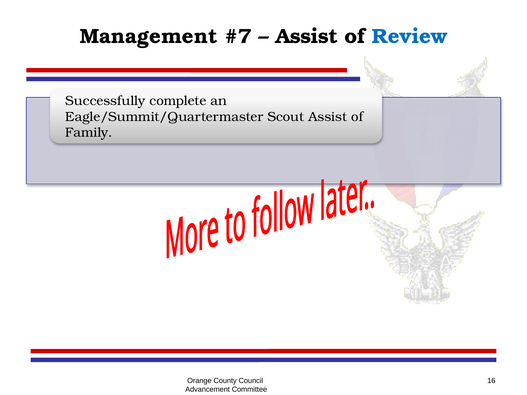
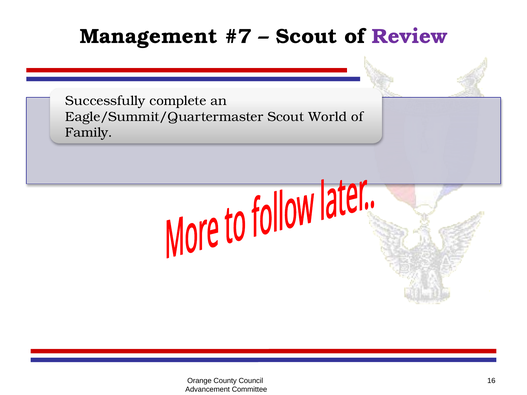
Assist: Assist -> Scout (307, 37)
Review colour: blue -> purple (410, 37)
Assist: Assist -> World (328, 117)
